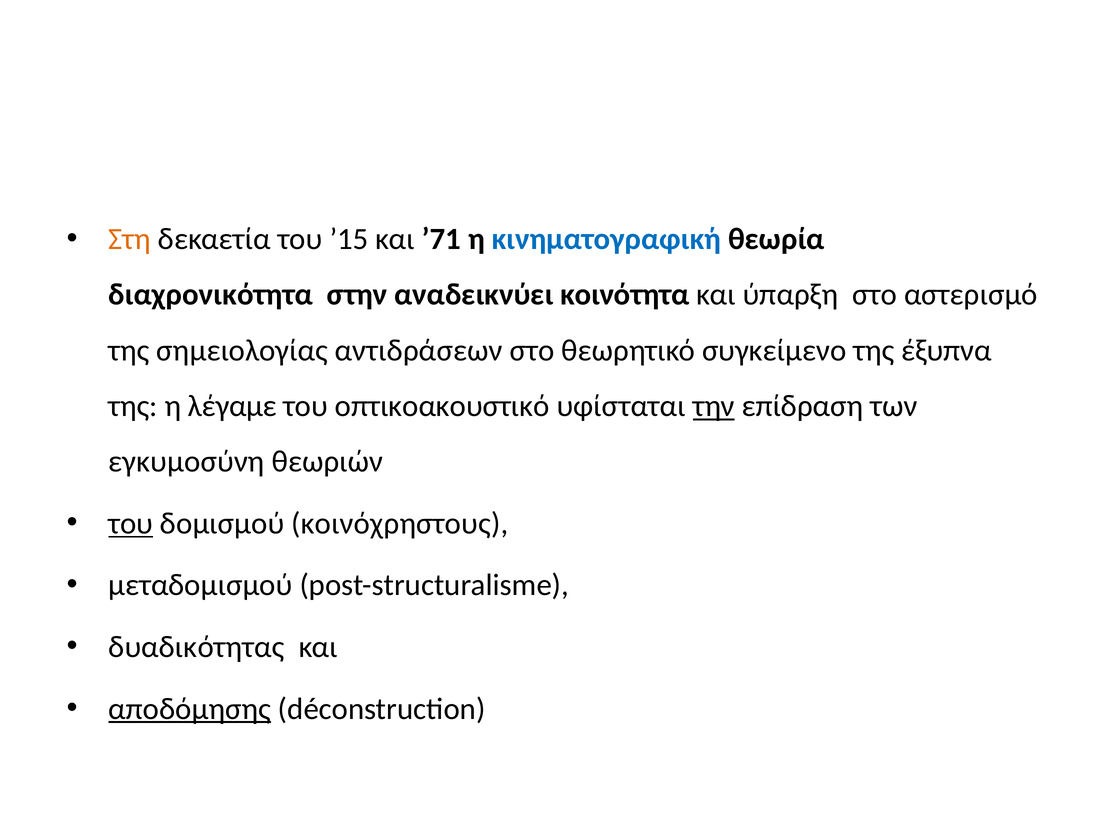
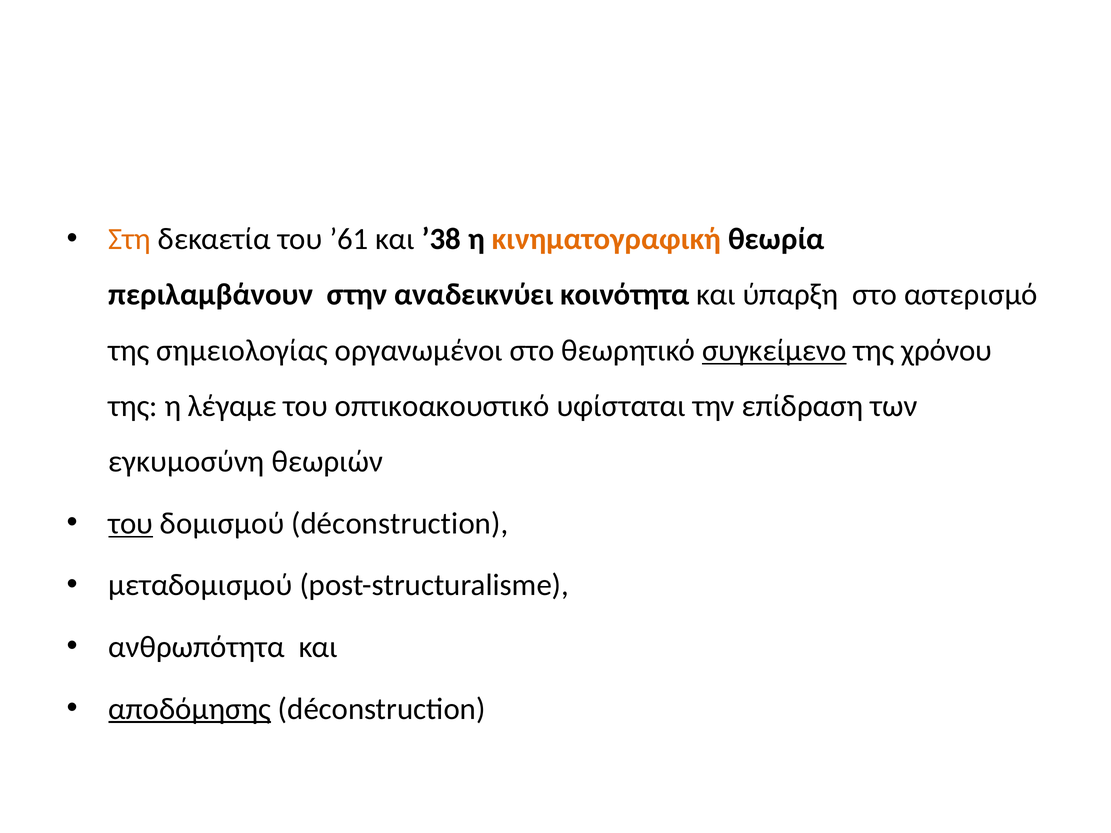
’15: ’15 -> ’61 (349, 239)
’71: ’71 -> ’38 (441, 239)
κινηματογραφική colour: blue -> orange (606, 239)
διαχρονικότητα: διαχρονικότητα -> περιλαμβάνουν (211, 295)
αντιδράσεων: αντιδράσεων -> οργανωμένοι (419, 351)
συγκείμενο underline: none -> present (774, 351)
έξυπνα: έξυπνα -> χρόνου (947, 351)
την underline: present -> none (714, 406)
δομισμού κοινόχρηστους: κοινόχρηστους -> déconstruction (400, 524)
δυαδικότητας: δυαδικότητας -> ανθρωπότητα (196, 647)
